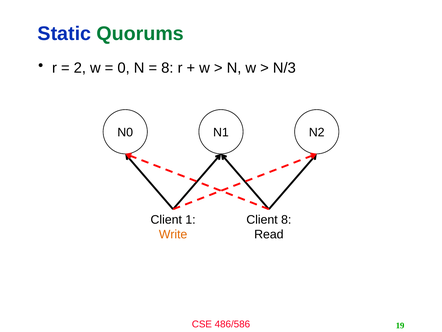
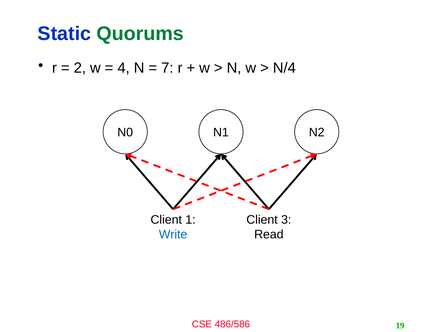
0: 0 -> 4 (124, 68)
8: 8 -> 7 (167, 68)
N/3: N/3 -> N/4 (284, 68)
Client 8: 8 -> 3 (286, 219)
Write colour: orange -> blue (173, 234)
